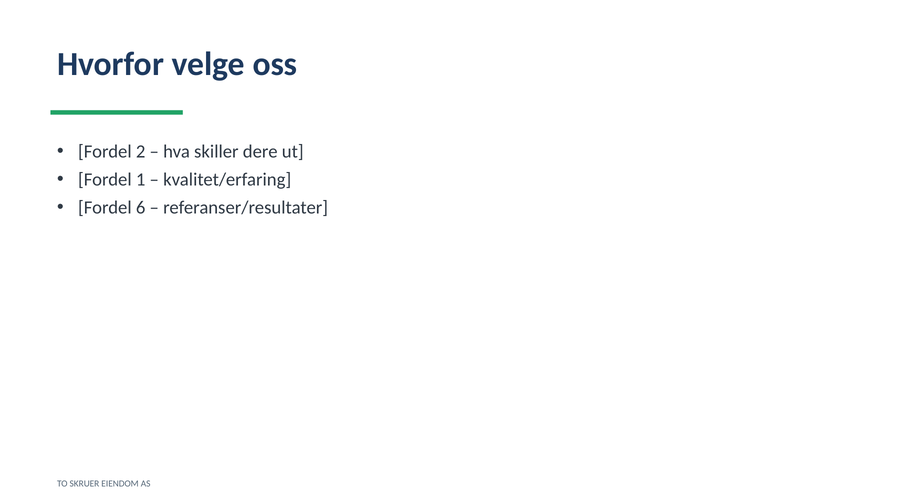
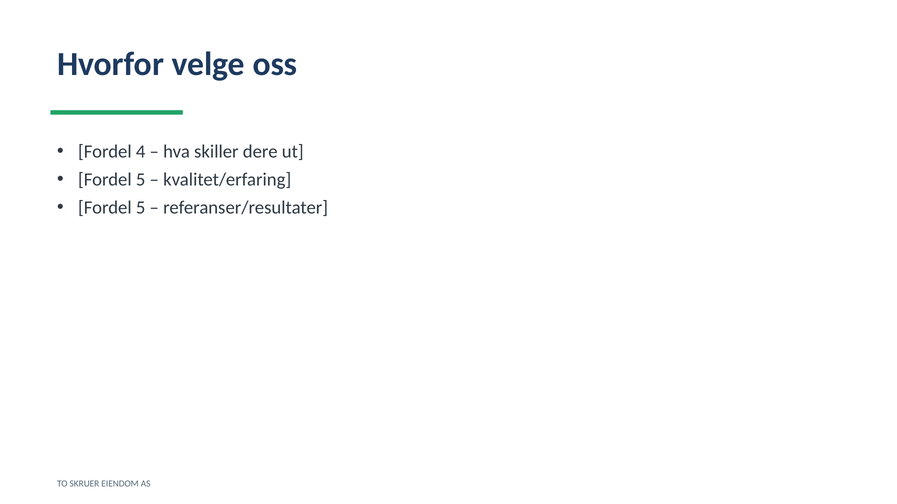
2: 2 -> 4 (141, 152)
1: 1 -> 5 (141, 180)
6: 6 -> 5 (141, 208)
